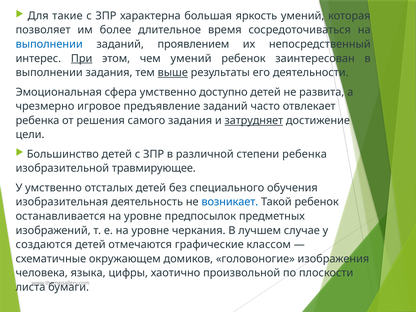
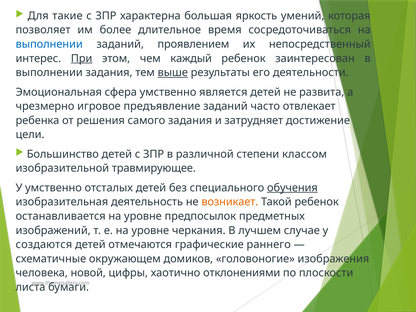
чем умений: умений -> каждый (191, 58)
доступно: доступно -> является (223, 92)
затрудняет underline: present -> none (254, 120)
степени ребенка: ребенка -> классом (305, 154)
обучения underline: none -> present (292, 188)
возникает colour: blue -> orange (230, 202)
классом: классом -> раннего (269, 245)
языка: языка -> новой (88, 273)
произвольной: произвольной -> отклонениями (242, 273)
